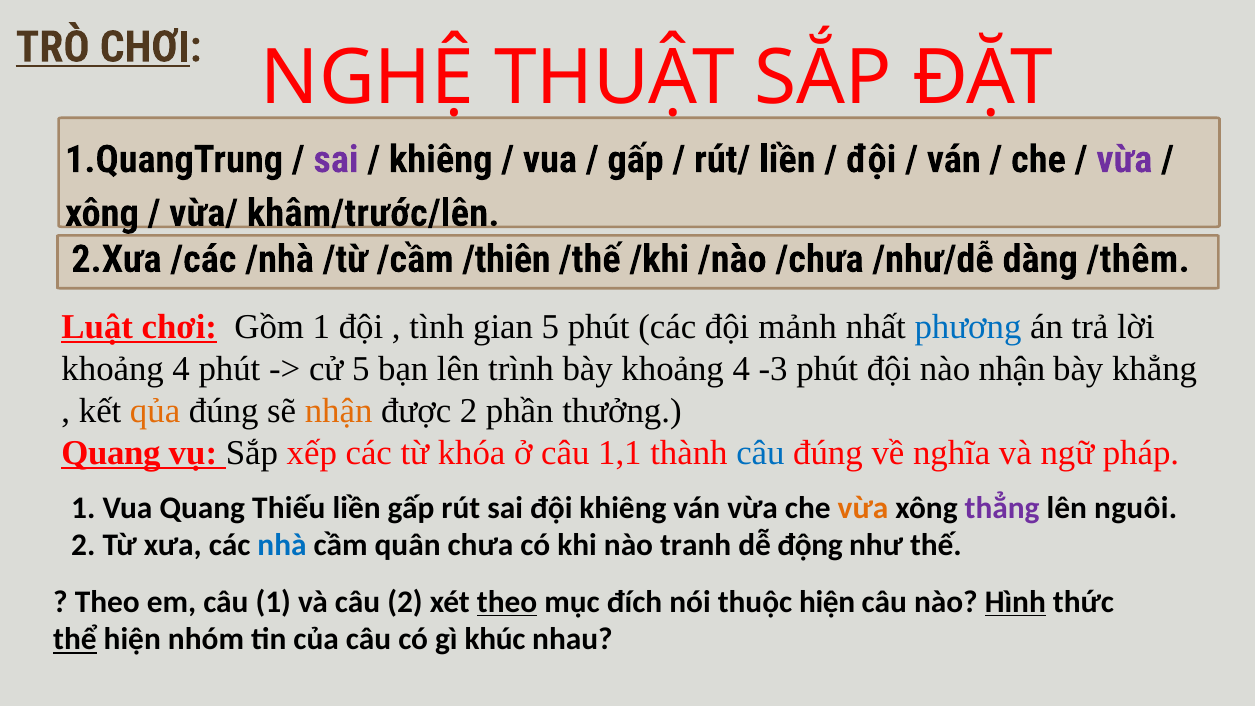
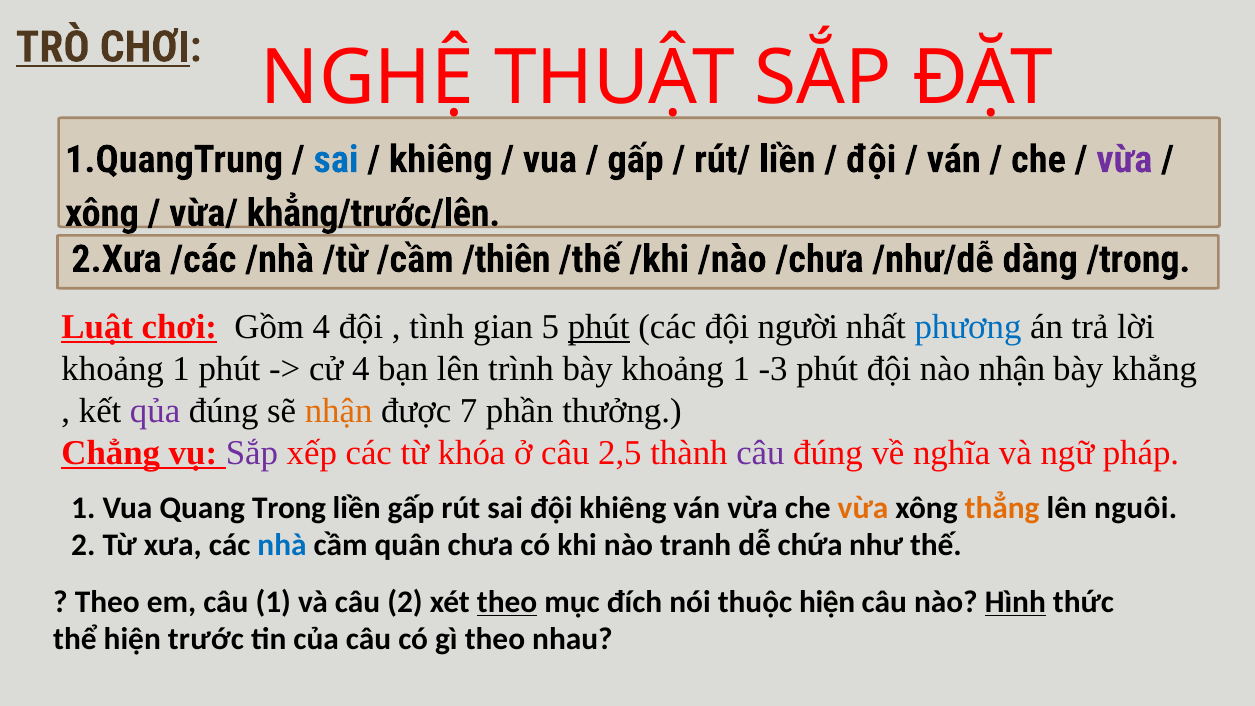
sai colour: purple -> blue (336, 160)
khâm/trước/lên: khâm/trước/lên -> khẳng/trước/lên (373, 213)
/thêm: /thêm -> /trong (1138, 259)
Gồm 1: 1 -> 4 (321, 327)
phút underline: none -> present (599, 327)
mảnh: mảnh -> người (798, 327)
4: 4 -> 1 (181, 369)
cử 5: 5 -> 4 (361, 369)
bày khoảng 4: 4 -> 1 (741, 369)
qủa colour: orange -> purple (155, 411)
được 2: 2 -> 7 (469, 411)
Quang: Quang -> Chẳng (111, 453)
Sắp colour: black -> purple (252, 453)
1,1: 1,1 -> 2,5 (620, 453)
câu colour: blue -> purple (760, 453)
Thiếu: Thiếu -> Trong (289, 508)
thẳng colour: purple -> orange (1002, 508)
động: động -> chứa (810, 545)
thể underline: present -> none (75, 640)
nhóm: nhóm -> trước (206, 640)
gì khúc: khúc -> theo (495, 640)
